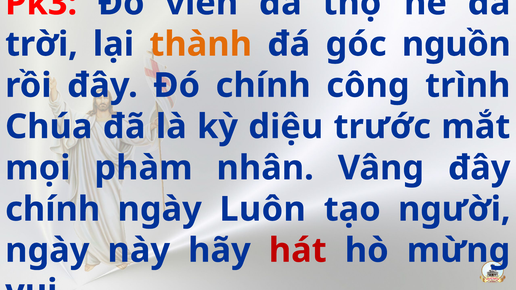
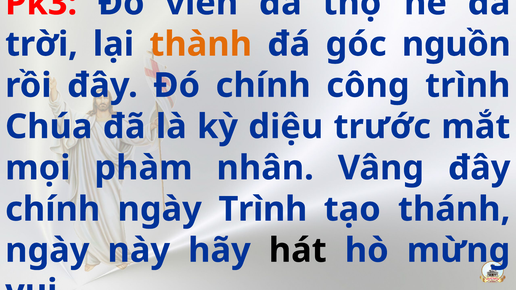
ngày Luôn: Luôn -> Trình (263, 209)
người: người -> thánh (454, 209)
hát colour: red -> black (298, 251)
